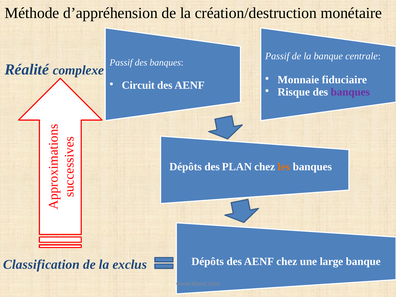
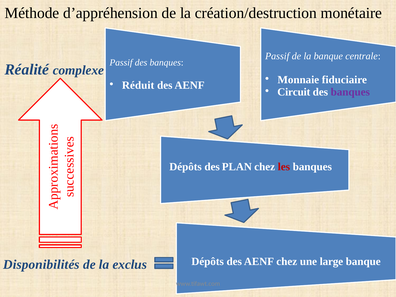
Circuit: Circuit -> Réduit (138, 85)
Risque: Risque -> Circuit (294, 92)
les colour: orange -> red (284, 167)
Classification: Classification -> Disponibilités (41, 264)
